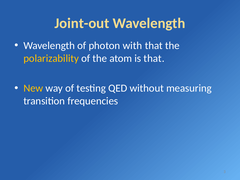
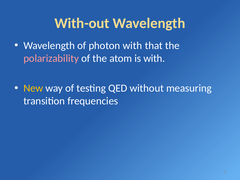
Joint-out: Joint-out -> With-out (82, 23)
polarizability colour: yellow -> pink (51, 58)
is that: that -> with (154, 58)
